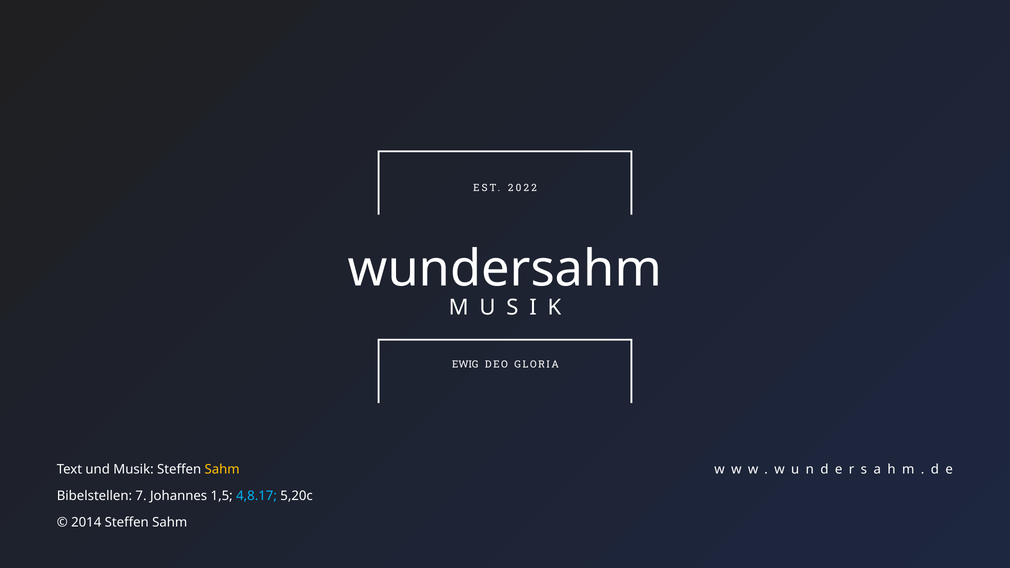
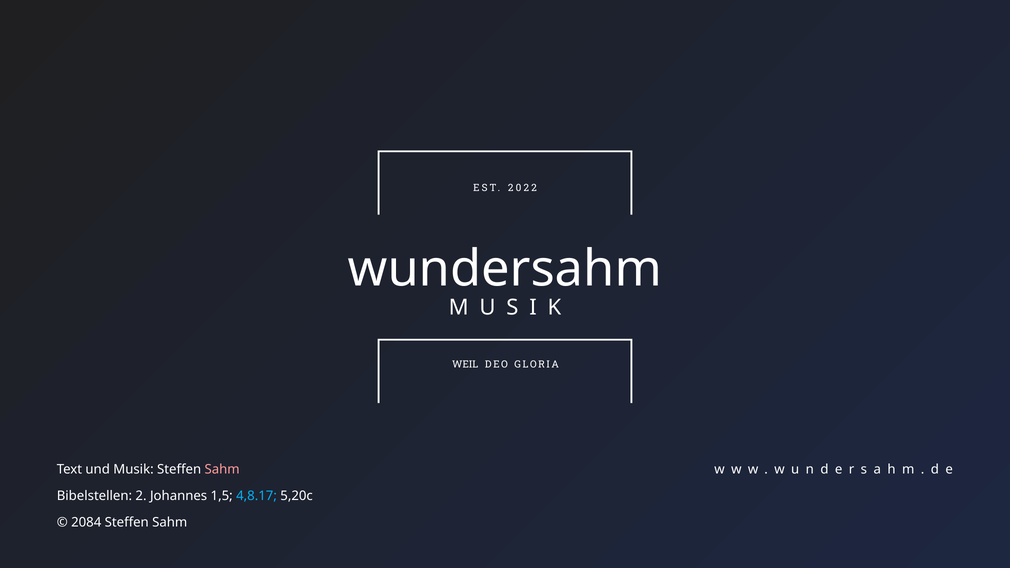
EWIG: EWIG -> WEIL (465, 365)
Sahm colour: yellow -> pink (222, 470)
7: 7 -> 2 (141, 496)
2014: 2014 -> 2084 (86, 522)
